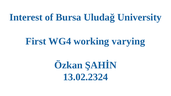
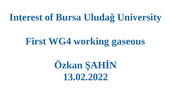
varying: varying -> gaseous (128, 41)
13.02.2324: 13.02.2324 -> 13.02.2022 (85, 77)
